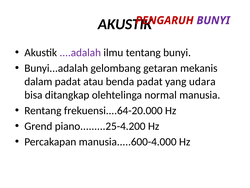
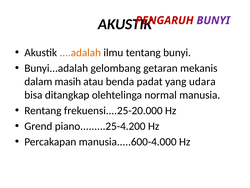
....adalah colour: purple -> orange (80, 52)
dalam padat: padat -> masih (68, 81)
frekuensi....64-20.000: frekuensi....64-20.000 -> frekuensi....25-20.000 (113, 110)
